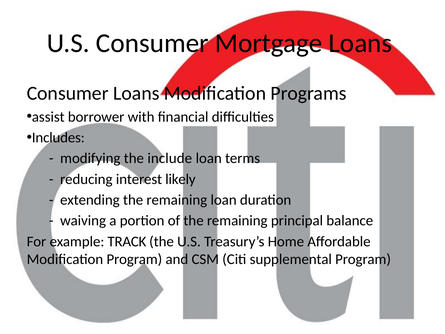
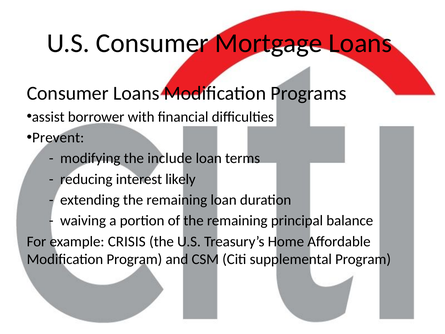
Includes: Includes -> Prevent (58, 138)
TRACK: TRACK -> CRISIS (127, 241)
